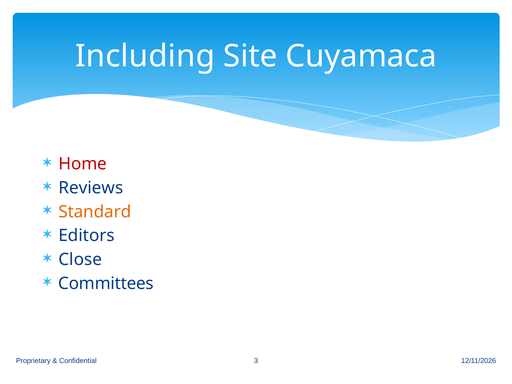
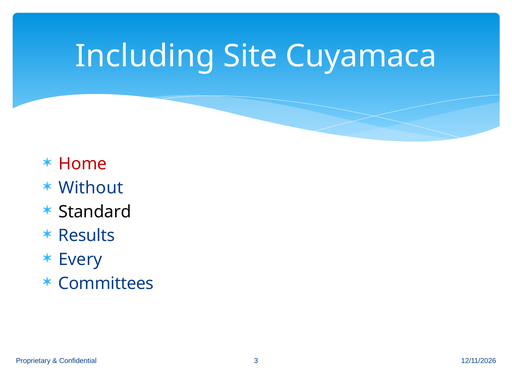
Reviews: Reviews -> Without (91, 188)
Standard colour: orange -> black (95, 212)
Editors: Editors -> Results (87, 236)
Close: Close -> Every (80, 260)
